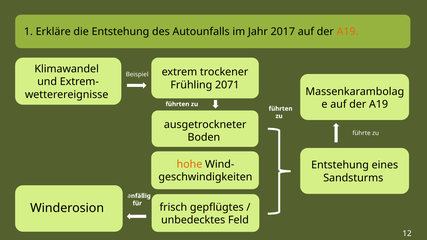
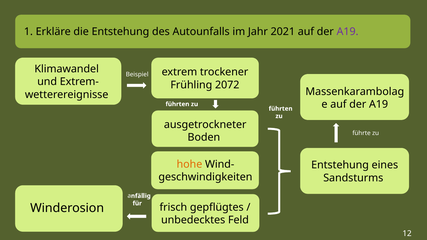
2017: 2017 -> 2021 (283, 32)
A19 colour: orange -> purple (348, 32)
2071: 2071 -> 2072 (227, 85)
